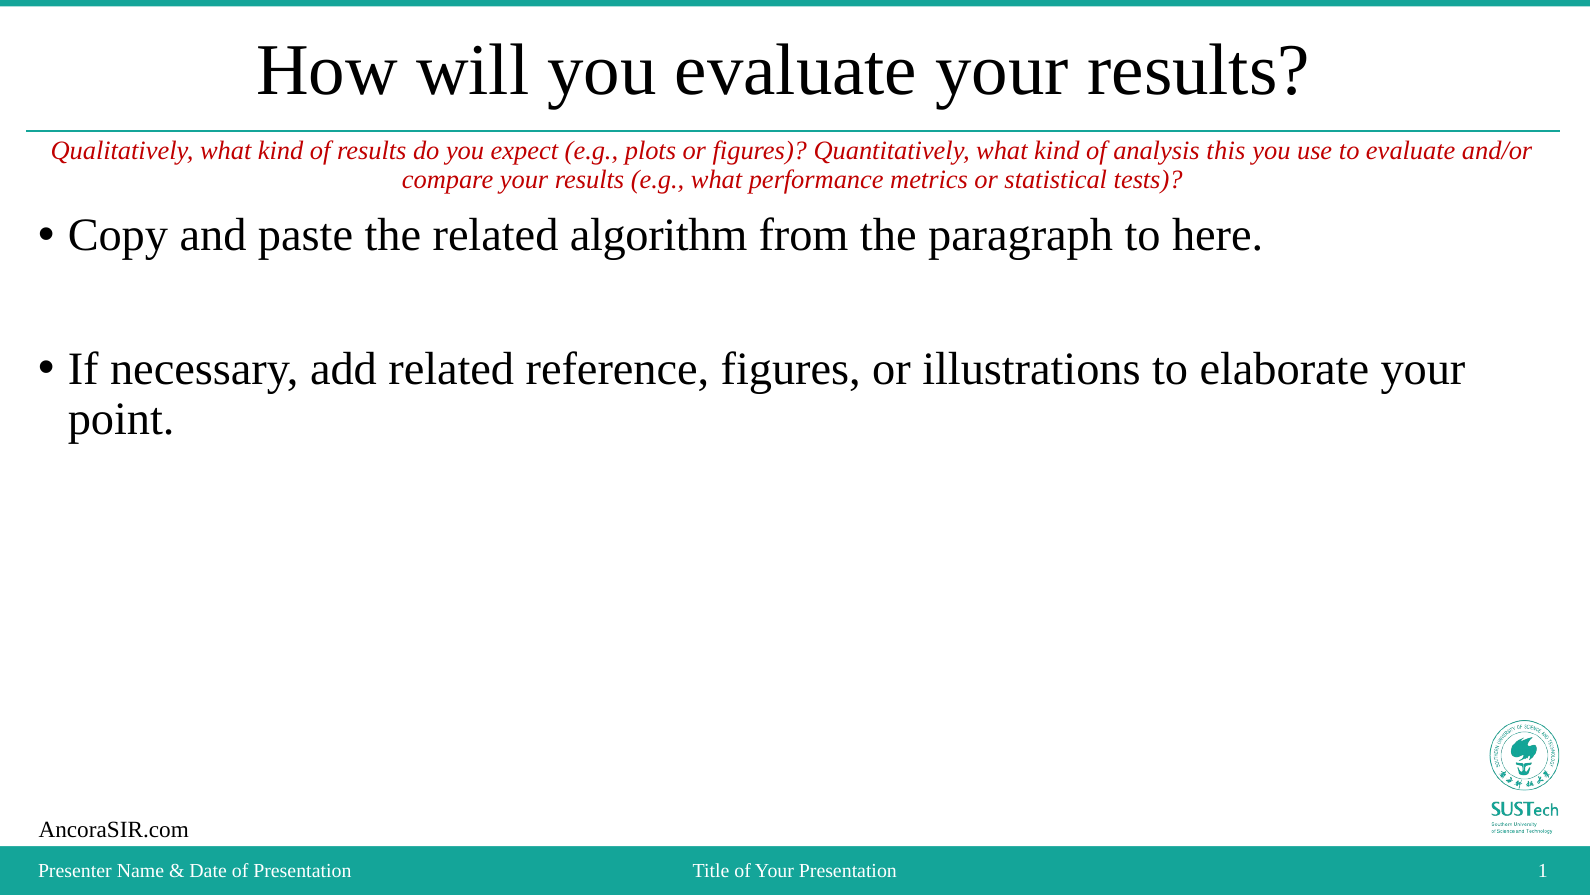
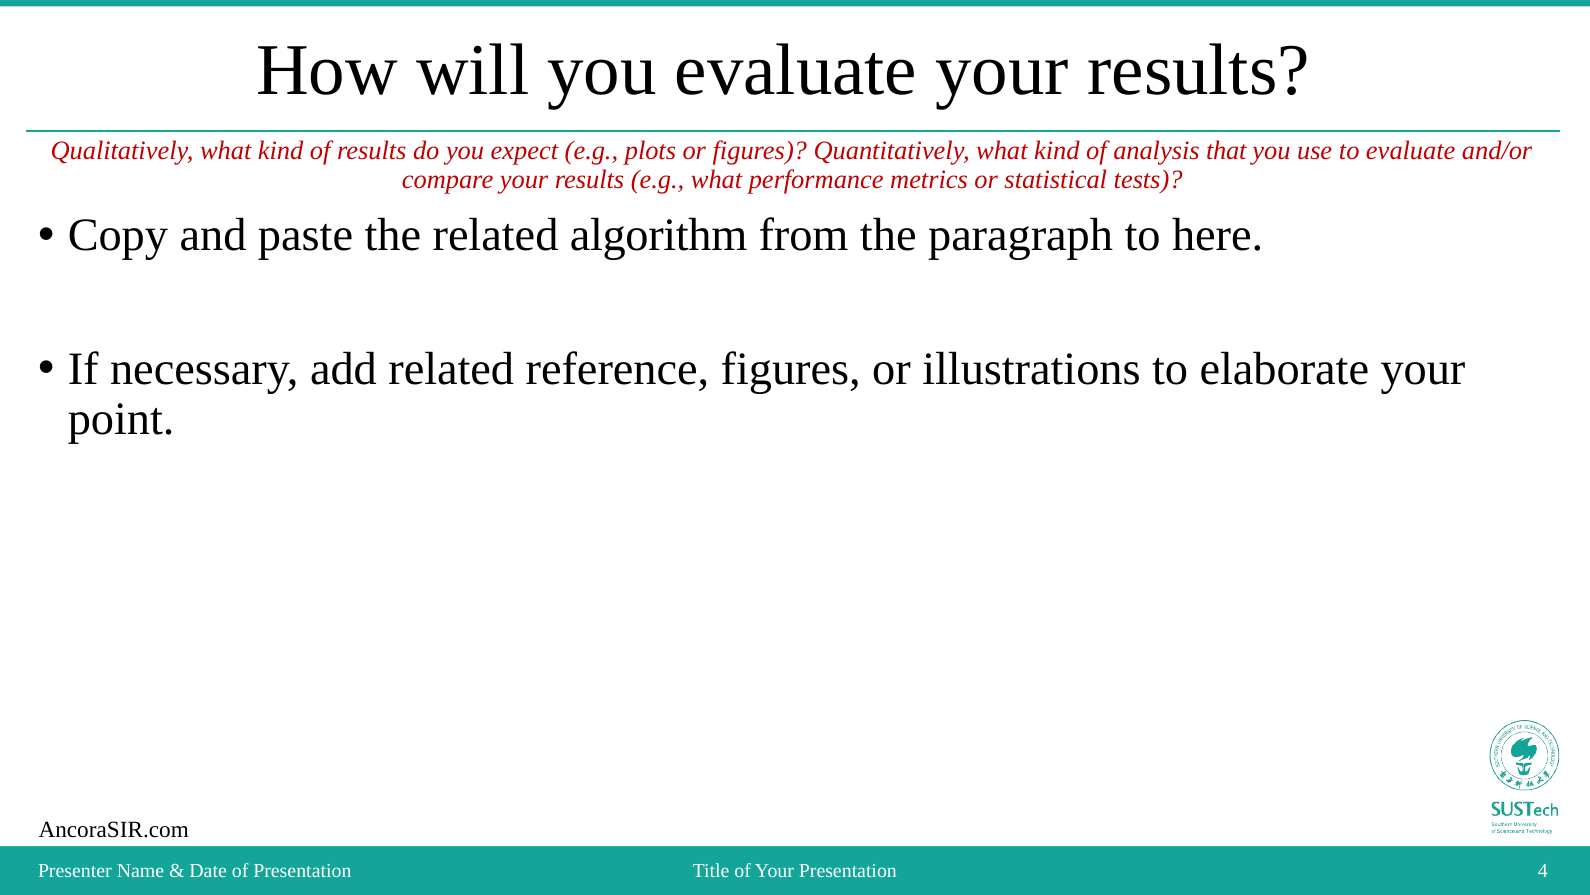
this: this -> that (1226, 151)
1: 1 -> 4 (1543, 871)
